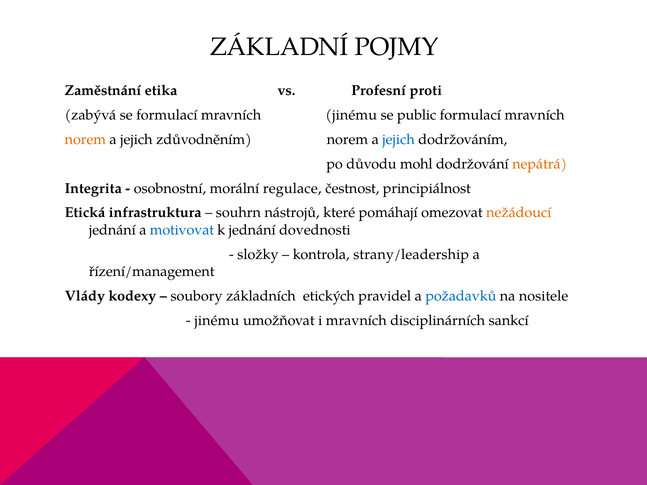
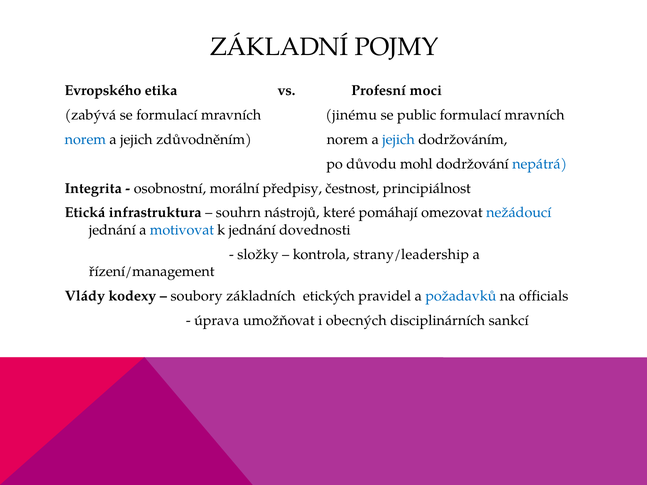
Zaměstnání: Zaměstnání -> Evropského (103, 91)
proti: proti -> moci (426, 91)
norem colour: orange -> blue (85, 140)
nepátrá colour: orange -> blue (540, 164)
regulace: regulace -> předpisy (292, 188)
nežádoucí colour: orange -> blue (519, 213)
nositele: nositele -> officials (544, 296)
jinému: jinému -> úprava (217, 321)
i mravních: mravních -> obecných (356, 321)
